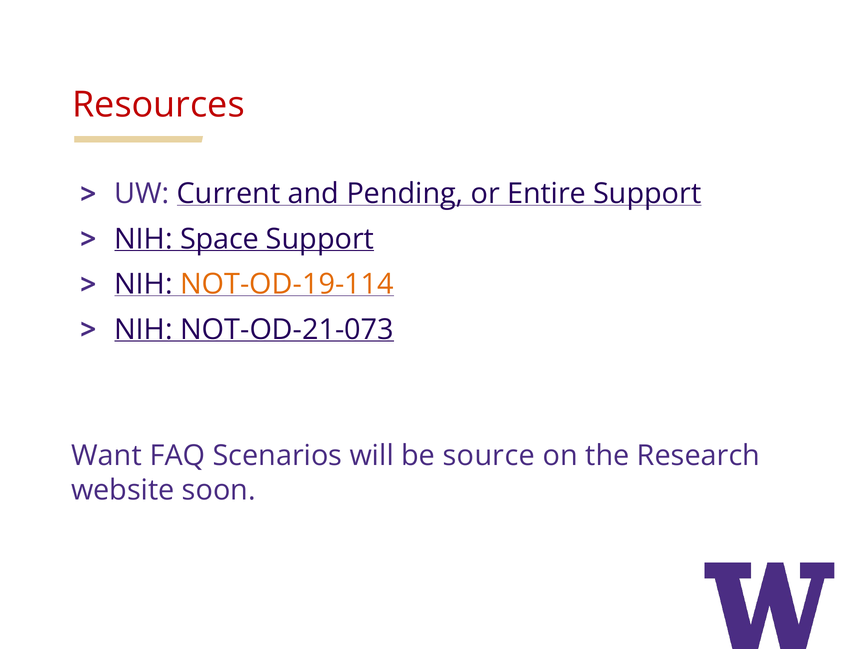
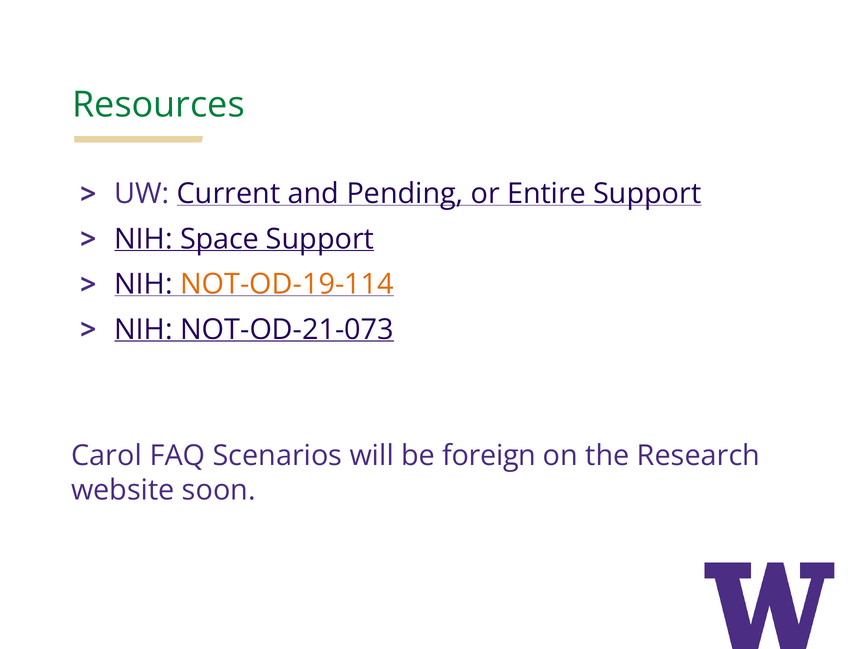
Resources colour: red -> green (158, 105)
Want: Want -> Carol (106, 455)
source: source -> foreign (489, 455)
